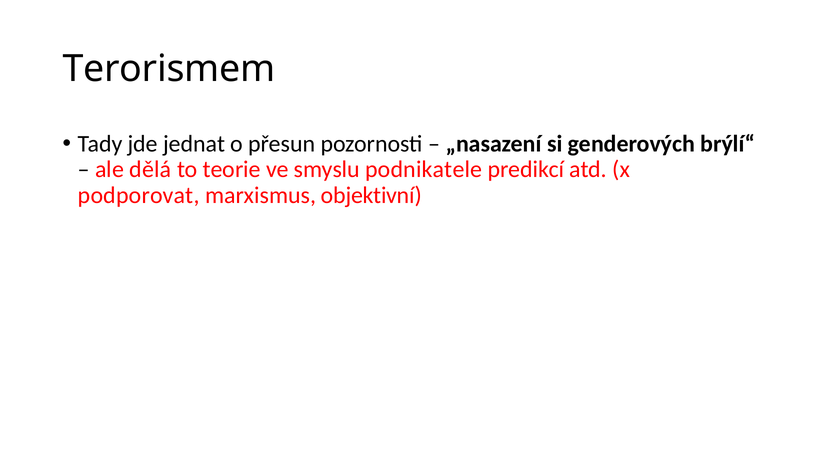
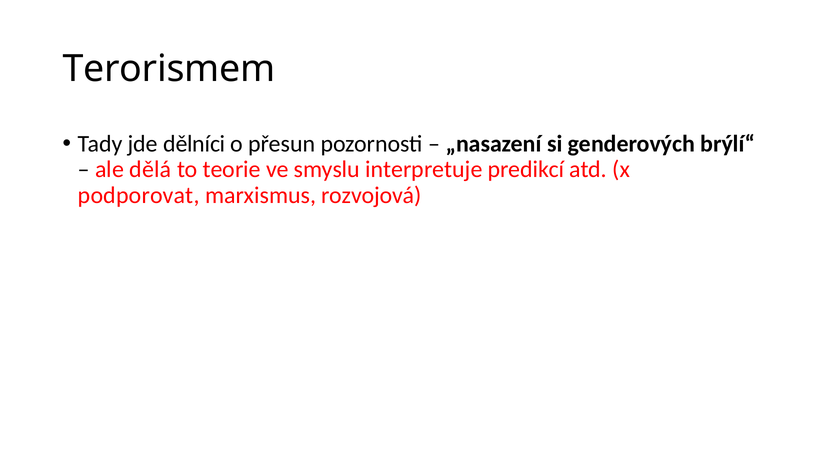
jednat: jednat -> dělníci (194, 144)
podnikatele: podnikatele -> interpretuje (424, 170)
objektivní: objektivní -> rozvojová (371, 195)
